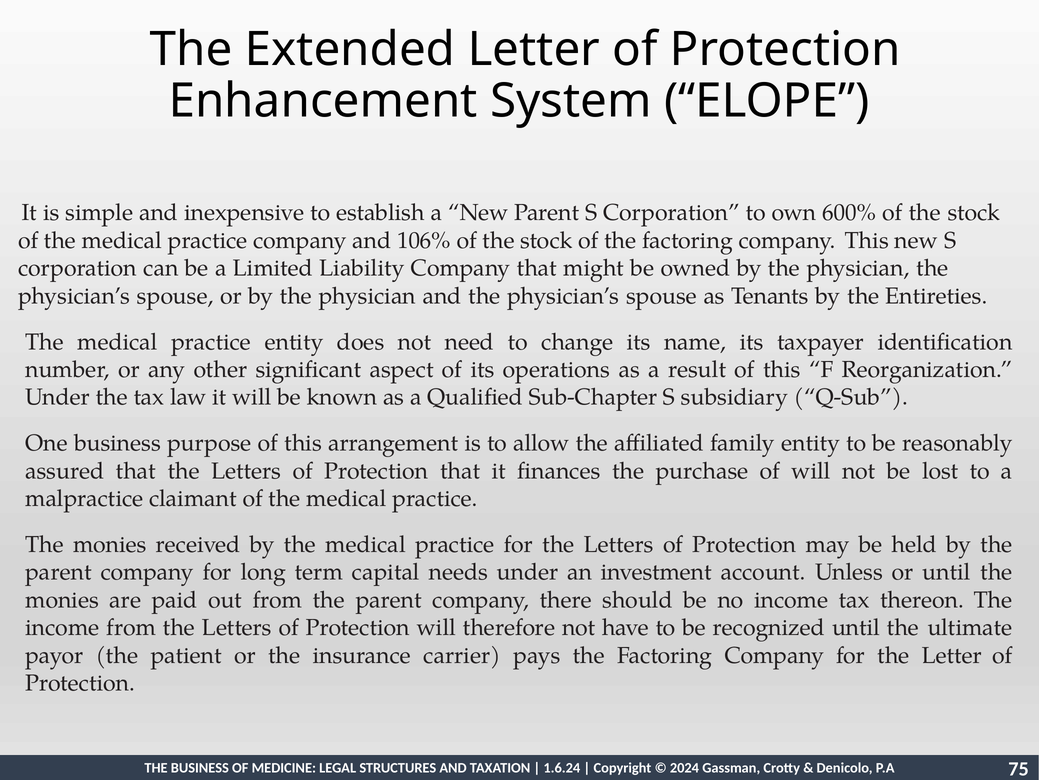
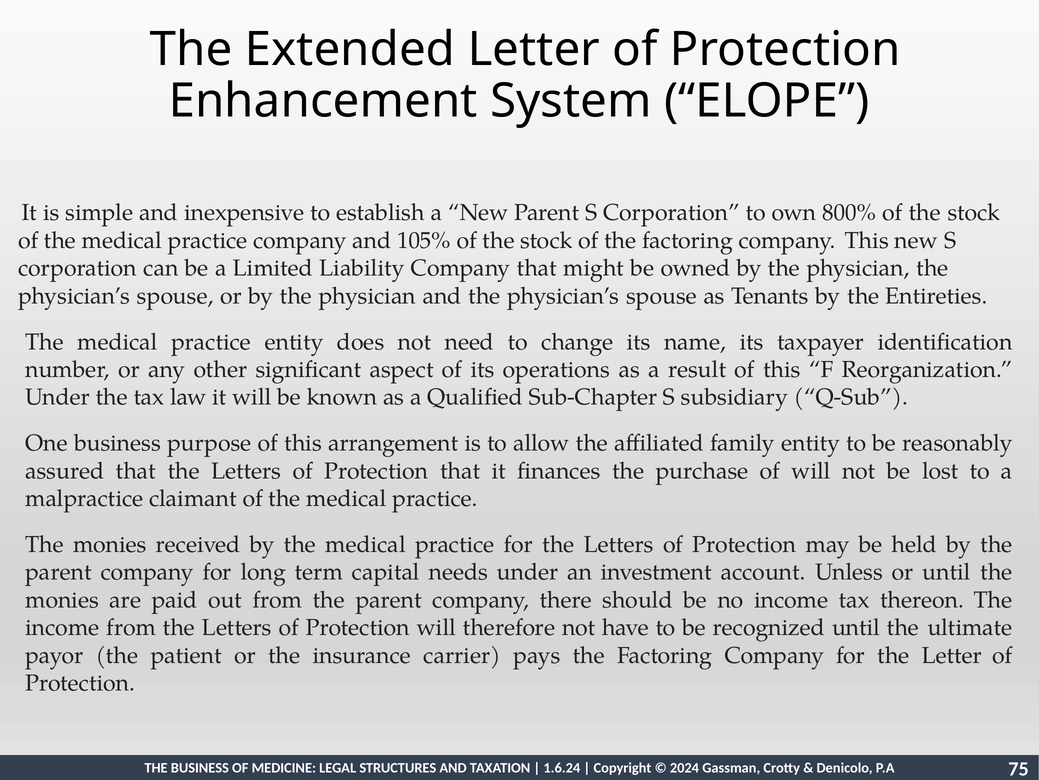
600%: 600% -> 800% (849, 213)
106%: 106% -> 105% (424, 240)
